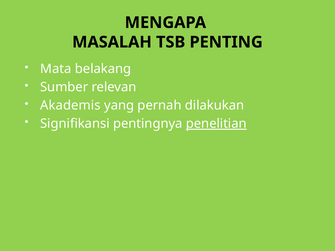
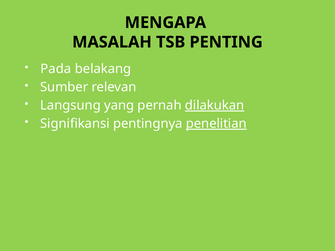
Mata: Mata -> Pada (56, 69)
Akademis: Akademis -> Langsung (70, 106)
dilakukan underline: none -> present (215, 106)
